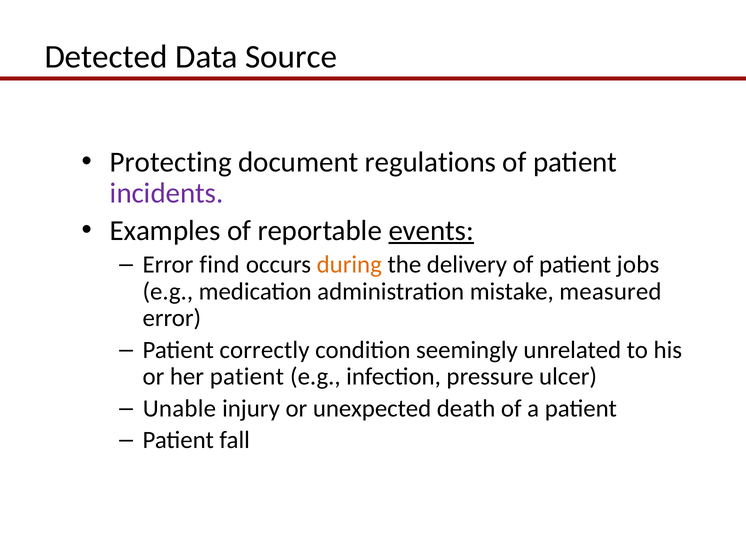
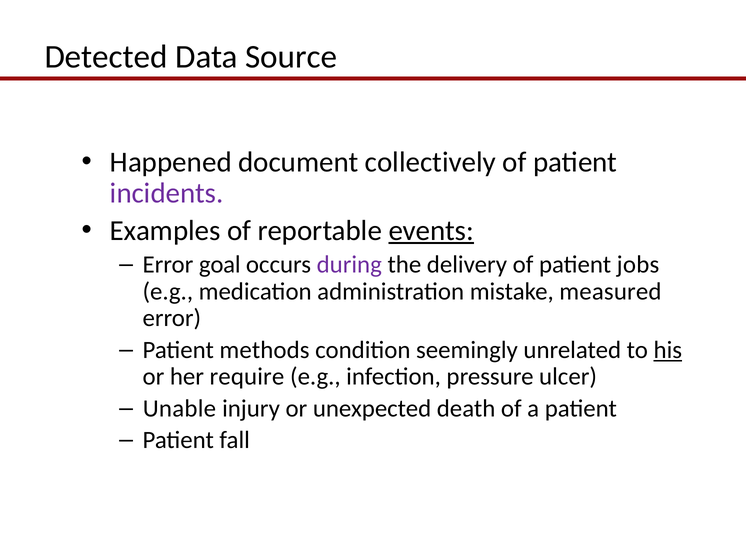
Protecting: Protecting -> Happened (171, 162)
regulations: regulations -> collectively (430, 162)
find: find -> goal (220, 265)
during colour: orange -> purple (349, 265)
correctly: correctly -> methods (265, 350)
his underline: none -> present (668, 350)
her patient: patient -> require (247, 377)
